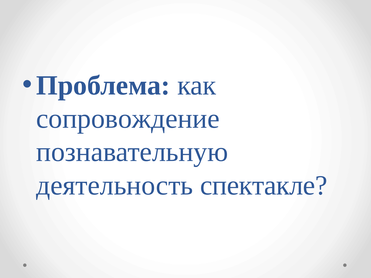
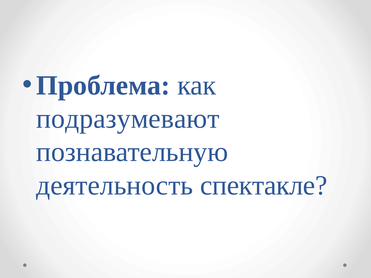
сопровождение: сопровождение -> подразумевают (128, 119)
